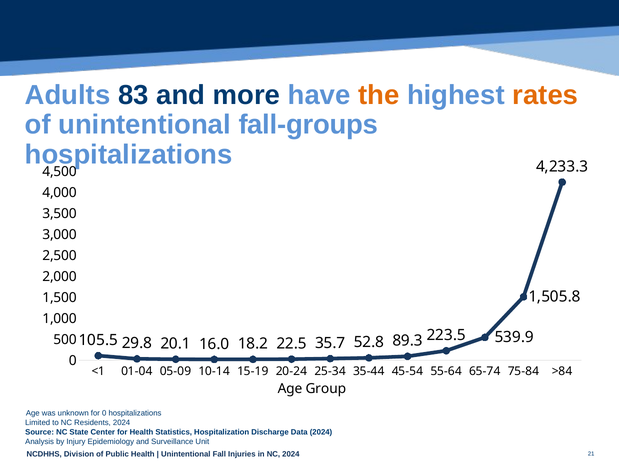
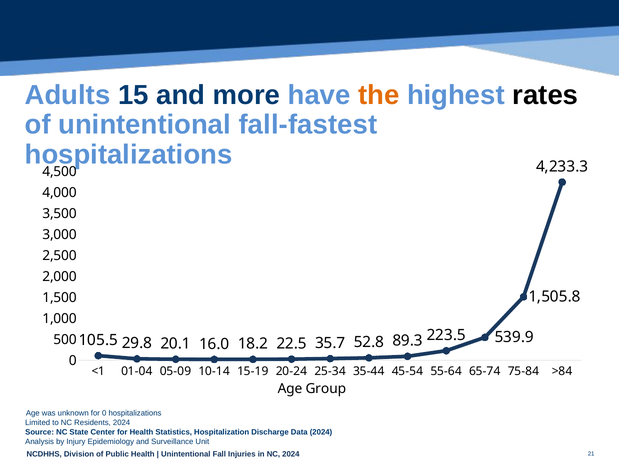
83: 83 -> 15 (133, 95)
rates colour: orange -> black (545, 95)
fall-groups: fall-groups -> fall-fastest (308, 125)
